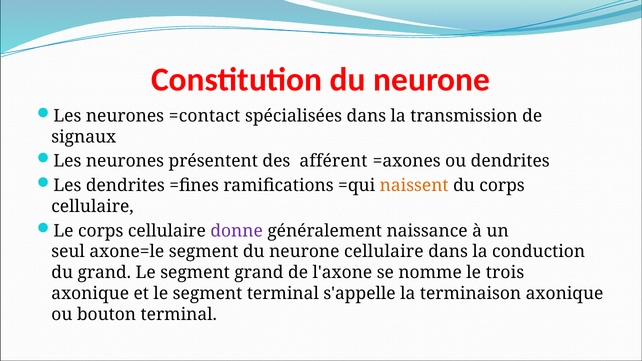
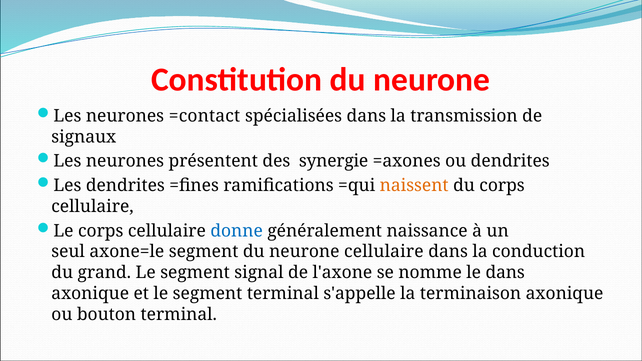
afférent: afférent -> synergie (334, 161)
donne colour: purple -> blue (237, 231)
segment grand: grand -> signal (259, 273)
le trois: trois -> dans (505, 273)
